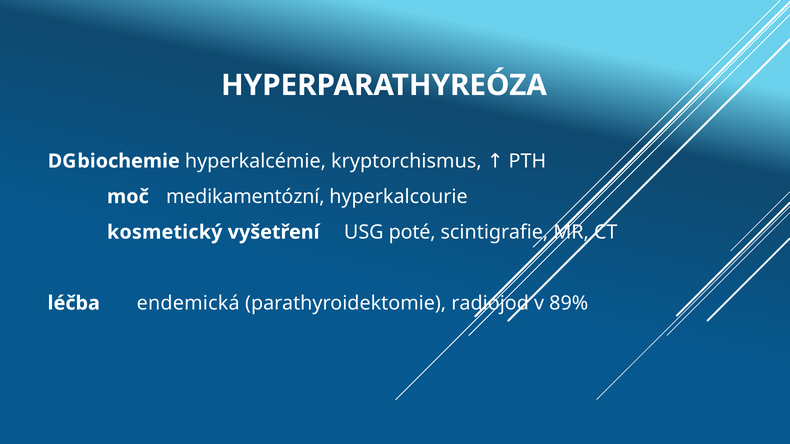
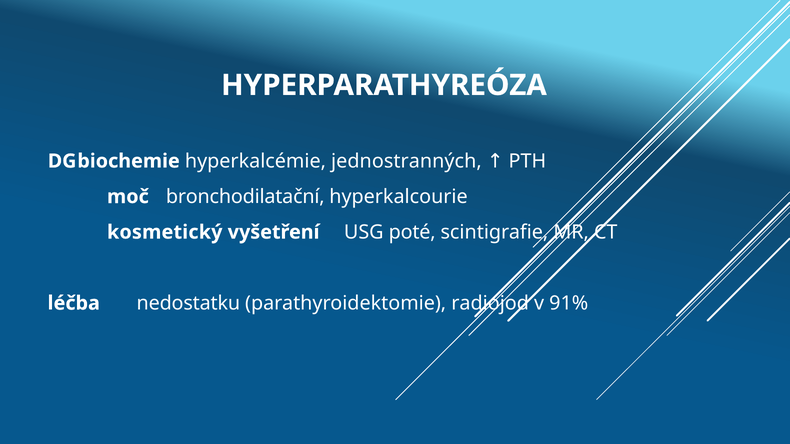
kryptorchismus: kryptorchismus -> jednostranných (406, 161)
medikamentózní: medikamentózní -> bronchodilatační (245, 197)
endemická: endemická -> nedostatku (188, 303)
89%: 89% -> 91% (569, 303)
